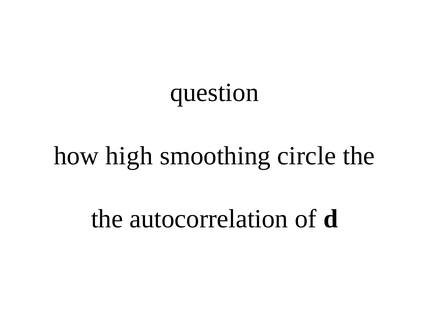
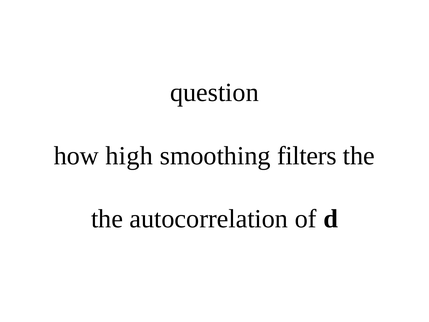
circle: circle -> filters (307, 156)
